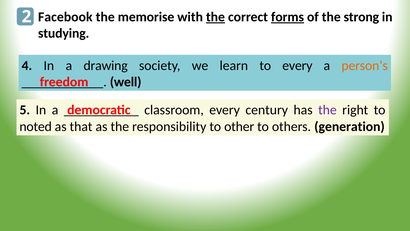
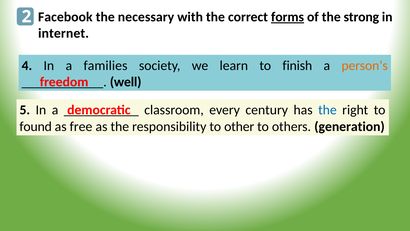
memorise: memorise -> necessary (146, 17)
the underline: present -> none (215, 17)
studying: studying -> internet (64, 33)
drawing: drawing -> families (105, 65)
to every: every -> finish (297, 65)
the colour: purple -> blue (327, 110)
noted: noted -> found (36, 126)
that: that -> free (81, 126)
